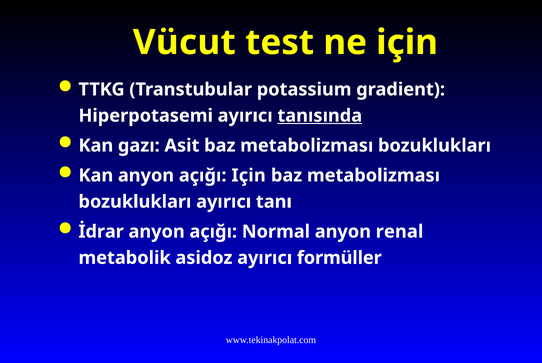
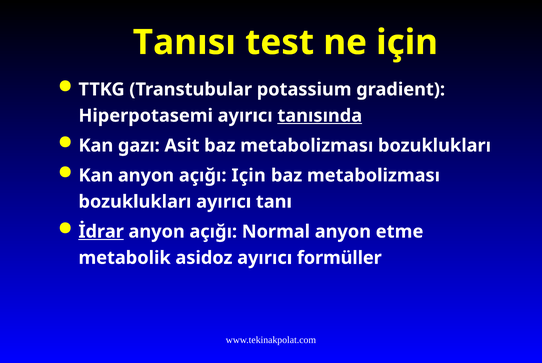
Vücut: Vücut -> Tanısı (184, 42)
İdrar underline: none -> present (101, 231)
renal: renal -> etme (400, 231)
